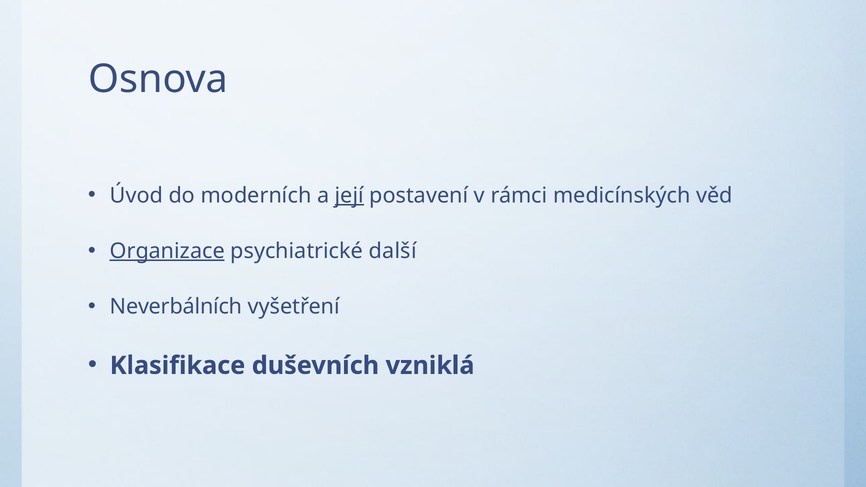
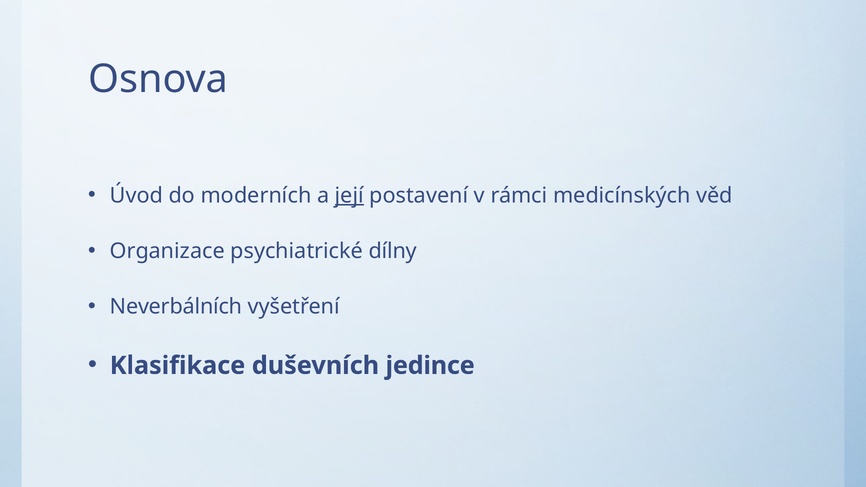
Organizace underline: present -> none (167, 251)
další: další -> dílny (393, 251)
vzniklá: vzniklá -> jedince (430, 366)
